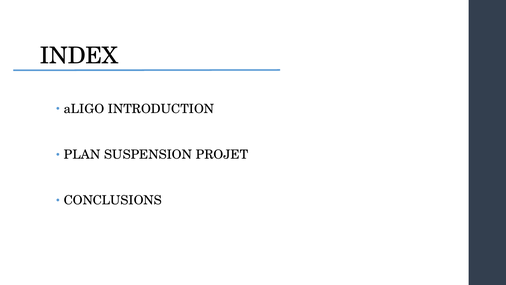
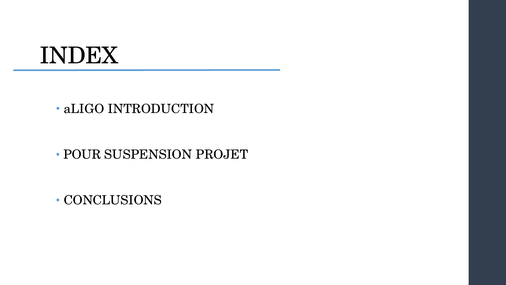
PLAN: PLAN -> POUR (82, 154)
